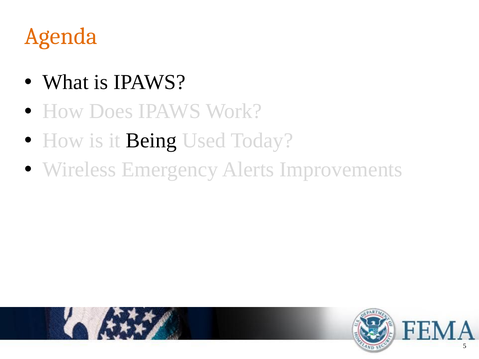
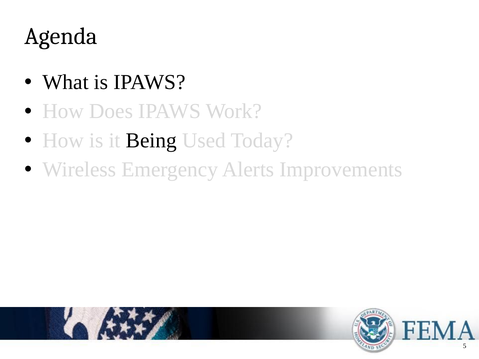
Agenda colour: orange -> black (61, 36)
